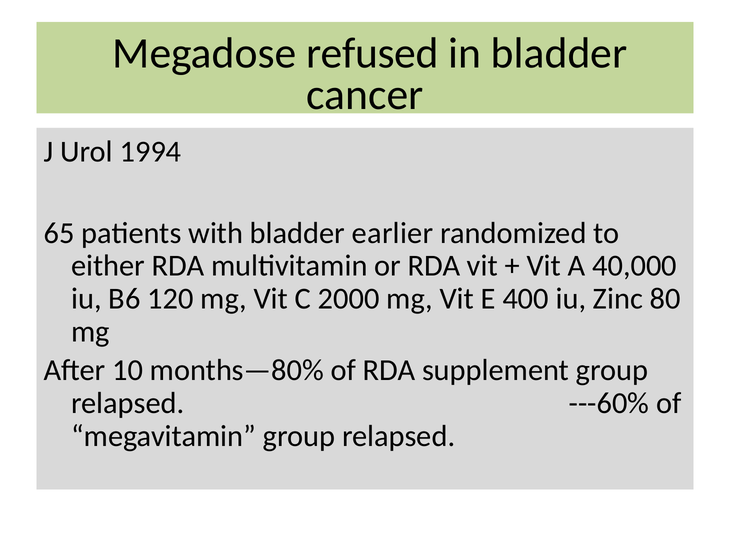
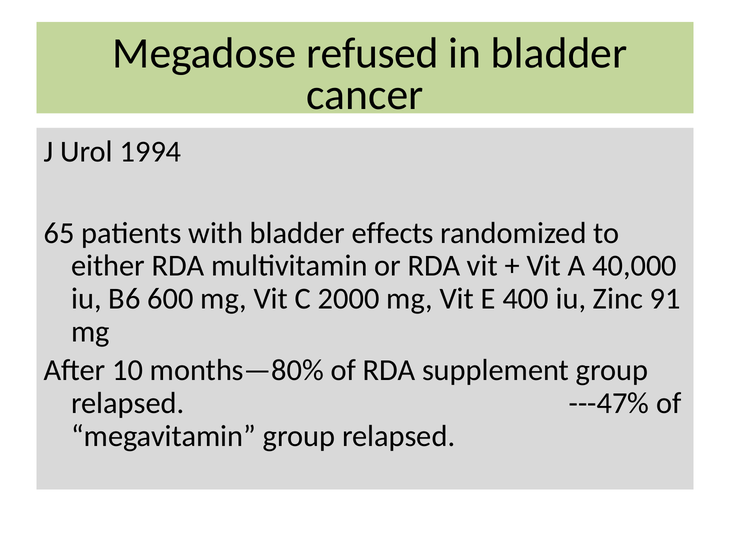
earlier: earlier -> effects (393, 233)
120: 120 -> 600 (170, 298)
80: 80 -> 91 (665, 298)
---60%: ---60% -> ---47% (609, 403)
